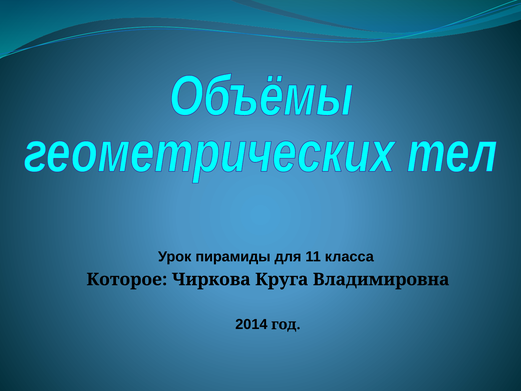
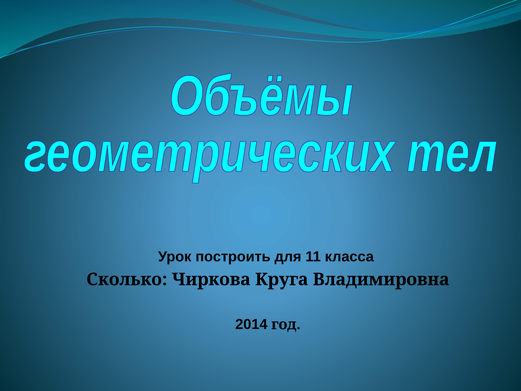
пирамиды: пирамиды -> построить (233, 257)
Которое: Которое -> Сколько (127, 279)
